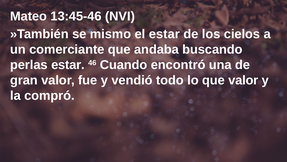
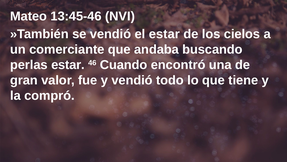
se mismo: mismo -> vendió (111, 34)
que valor: valor -> tiene (243, 80)
